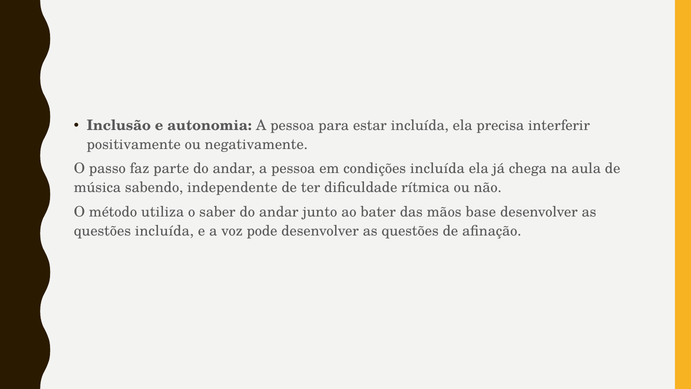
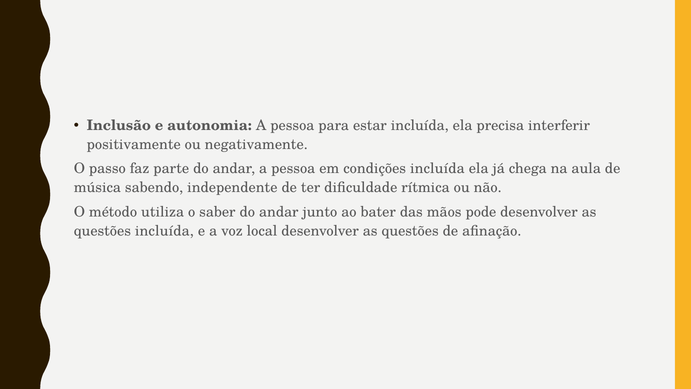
base: base -> pode (481, 212)
pode: pode -> local (262, 231)
